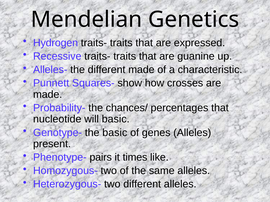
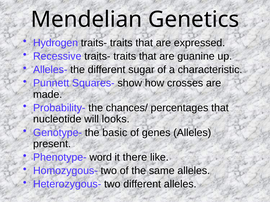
different made: made -> sugar (141, 70)
will basic: basic -> looks (116, 119)
pairs: pairs -> word (101, 158)
times: times -> there (135, 158)
